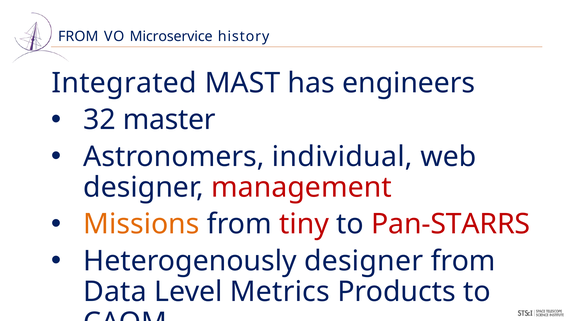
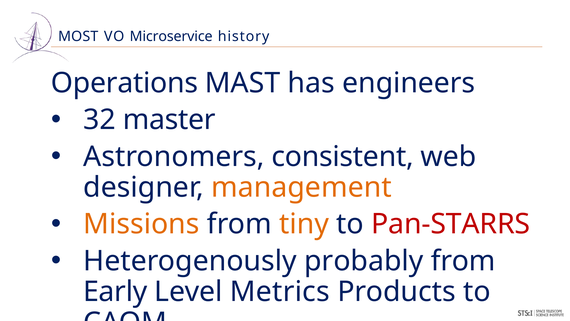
FROM: FROM -> MOST (78, 36)
Integrated: Integrated -> Operations (124, 83)
individual: individual -> consistent (343, 156)
management colour: red -> orange (301, 187)
tiny colour: red -> orange (304, 224)
Heterogenously designer: designer -> probably (364, 261)
Data: Data -> Early (115, 291)
